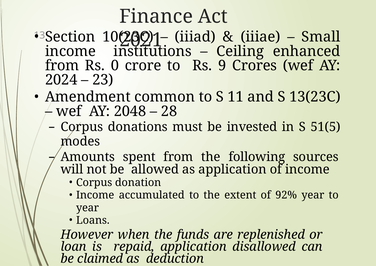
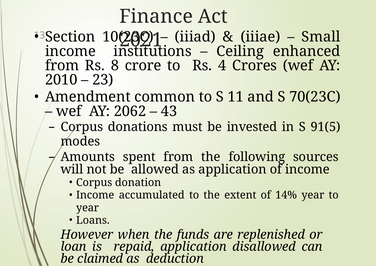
0: 0 -> 8 (115, 65)
9: 9 -> 4 (222, 65)
2024: 2024 -> 2010 (61, 80)
13(23C: 13(23C -> 70(23C (315, 97)
2048: 2048 -> 2062 (130, 111)
28: 28 -> 43 (169, 111)
51(5: 51(5 -> 91(5 (326, 127)
92%: 92% -> 14% (286, 195)
